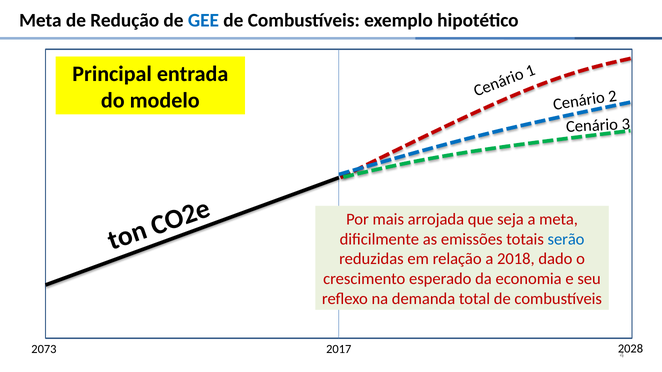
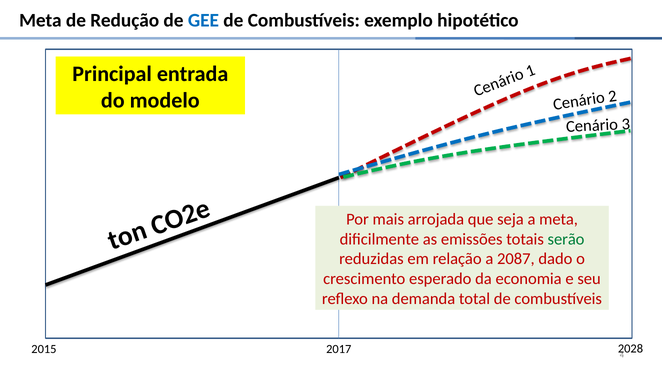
serão colour: blue -> green (566, 239)
2018: 2018 -> 2087 (516, 259)
2073: 2073 -> 2015 (44, 349)
